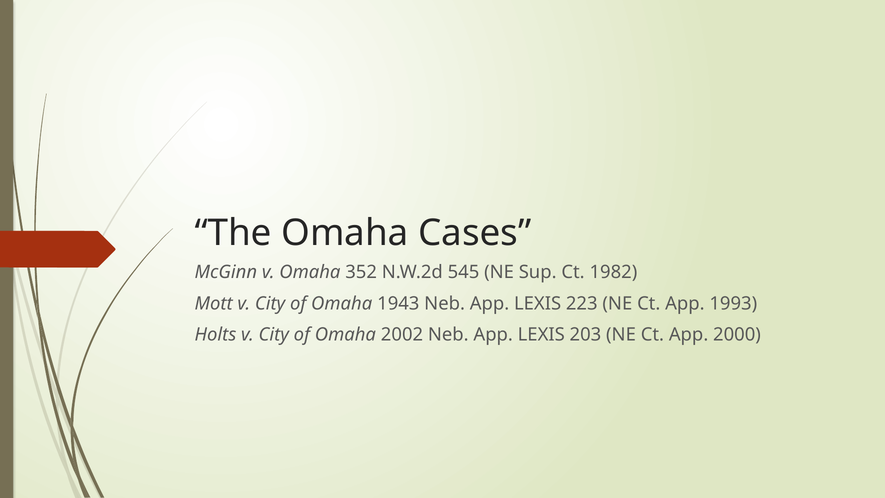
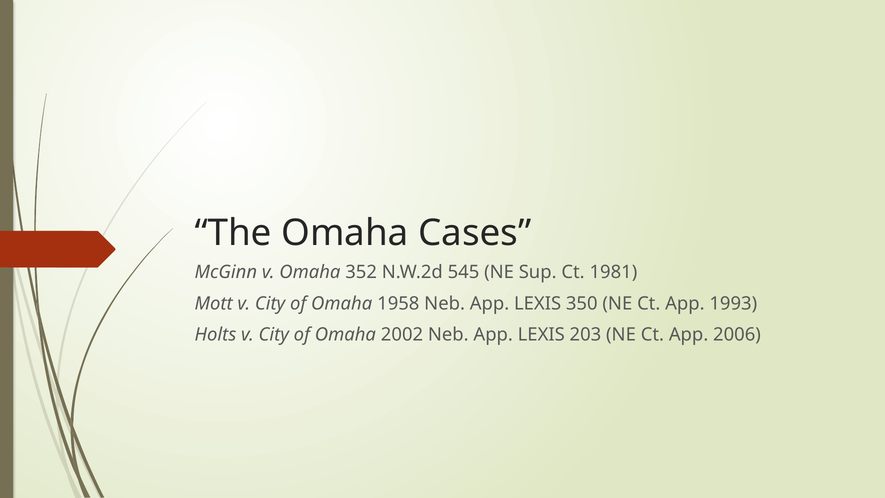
1982: 1982 -> 1981 (613, 272)
1943: 1943 -> 1958 (398, 303)
223: 223 -> 350 (582, 303)
2000: 2000 -> 2006 (737, 335)
